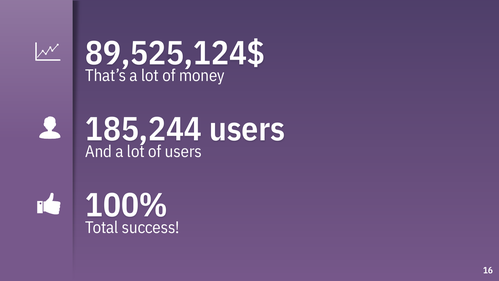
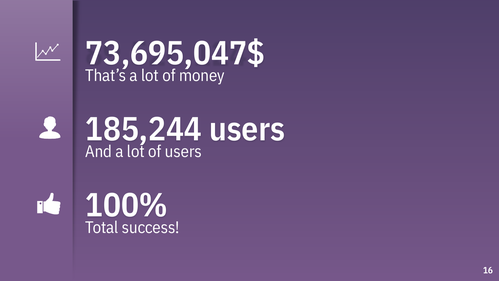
89,525,124$: 89,525,124$ -> 73,695,047$ (175, 53)
